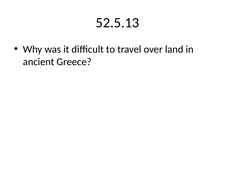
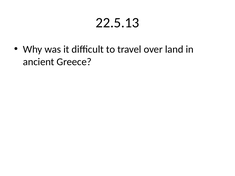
52.5.13: 52.5.13 -> 22.5.13 (117, 23)
